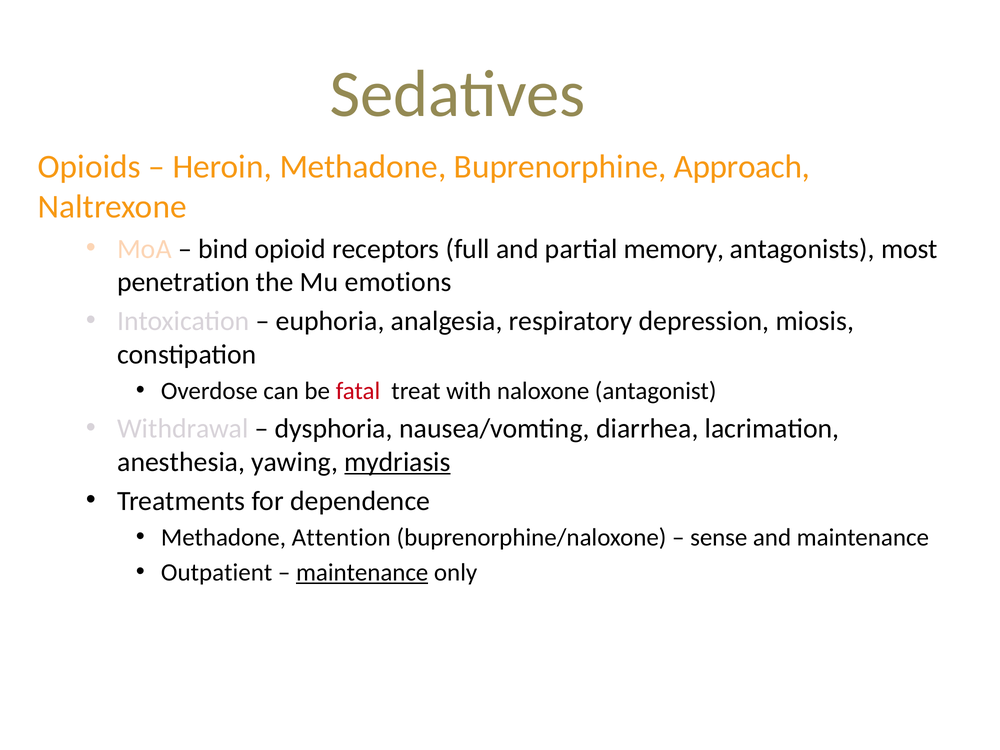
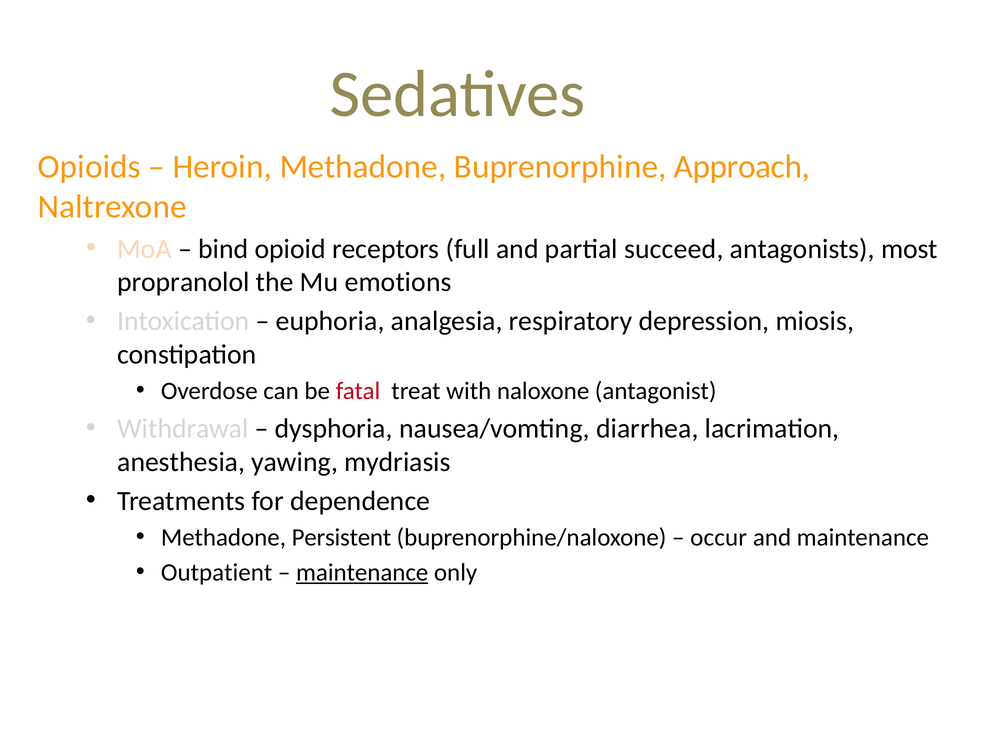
memory: memory -> succeed (674, 249)
penetration: penetration -> propranolol (183, 282)
mydriasis underline: present -> none (397, 462)
Attention: Attention -> Persistent (341, 537)
sense: sense -> occur (719, 537)
